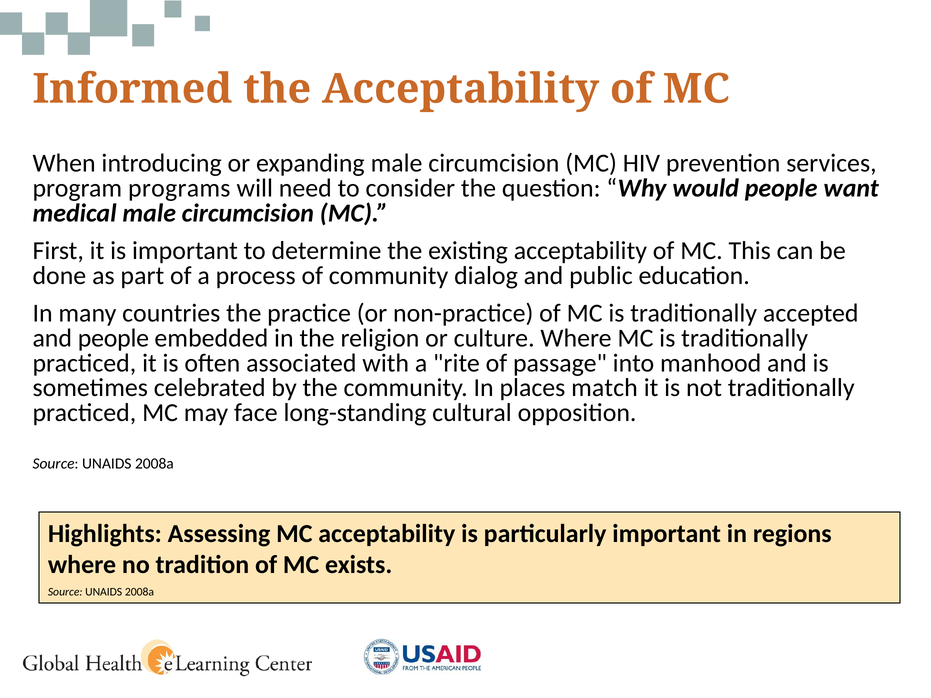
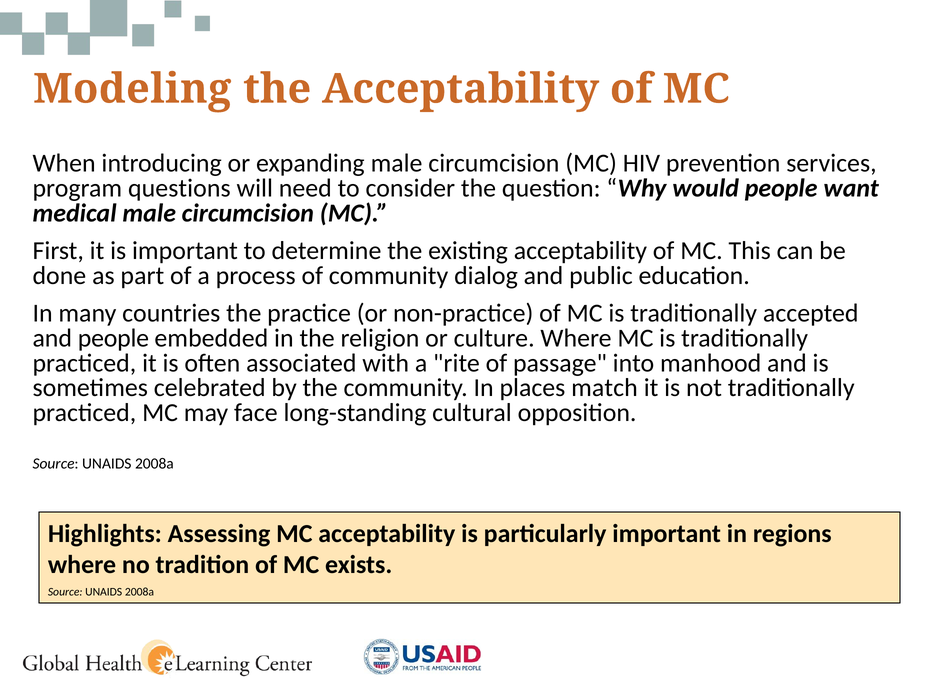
Informed: Informed -> Modeling (132, 89)
programs: programs -> questions (179, 188)
